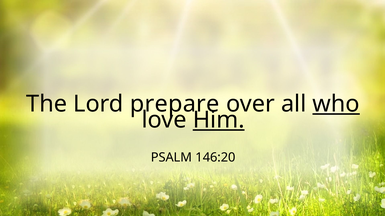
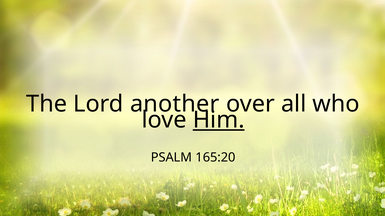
prepare: prepare -> another (175, 104)
who underline: present -> none (336, 104)
146:20: 146:20 -> 165:20 (216, 158)
